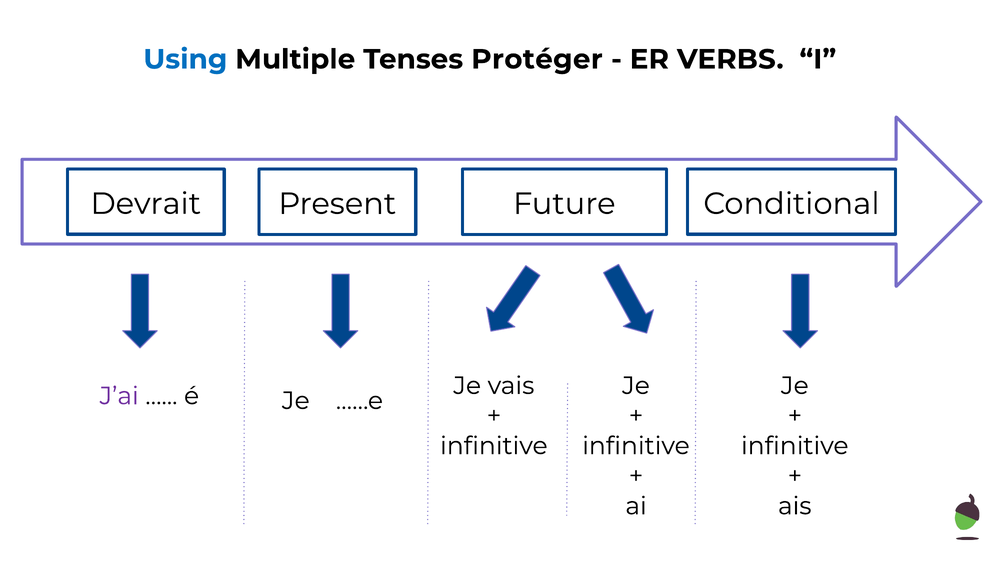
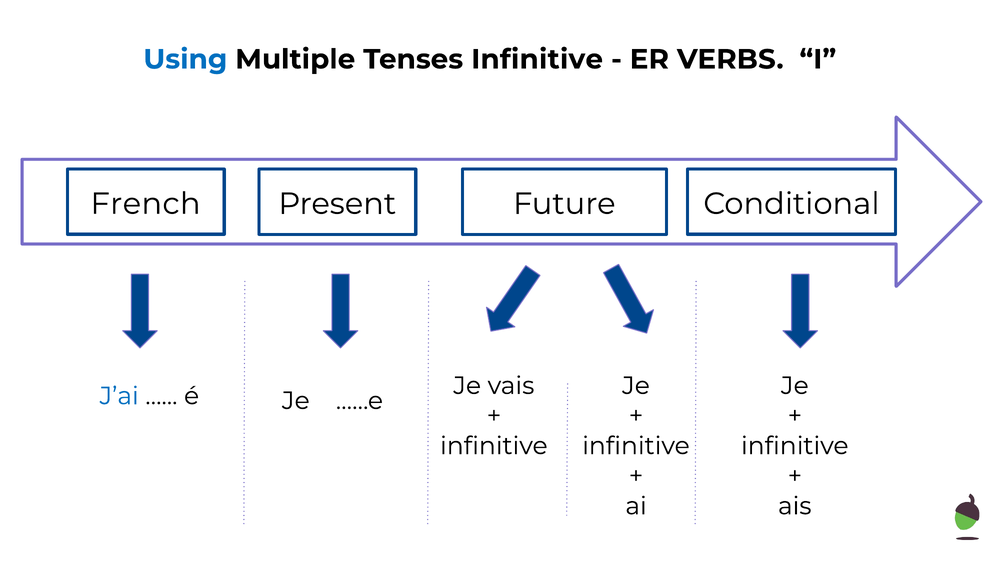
Tenses Protéger: Protéger -> Infinitive (537, 59)
Devrait: Devrait -> French (146, 204)
J’ai colour: purple -> blue (119, 396)
